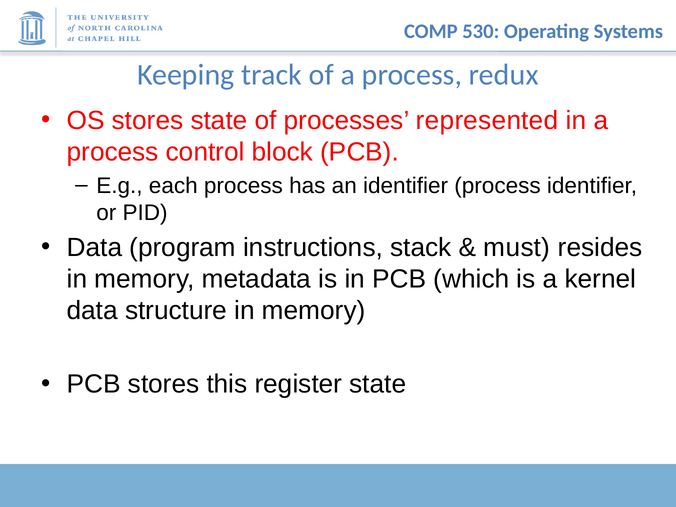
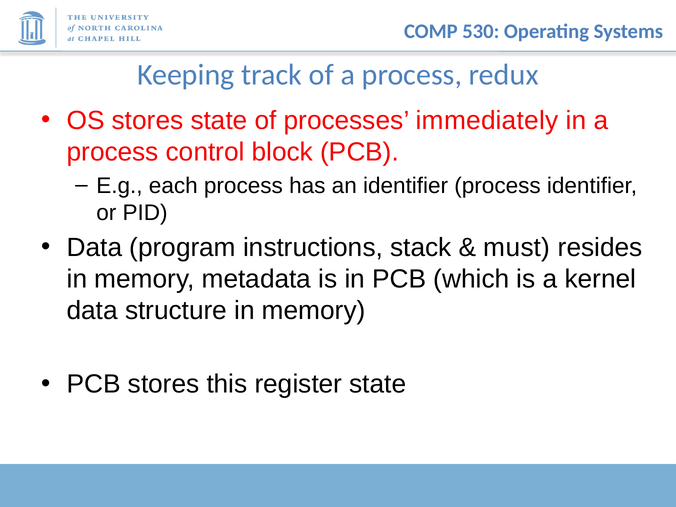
represented: represented -> immediately (487, 121)
